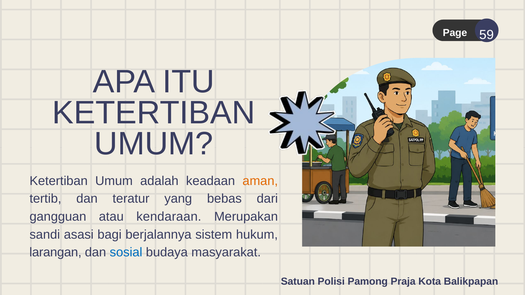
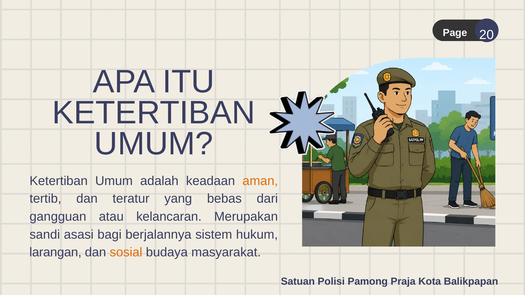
59: 59 -> 20 (487, 35)
kendaraan: kendaraan -> kelancaran (169, 217)
sosial colour: blue -> orange (126, 253)
